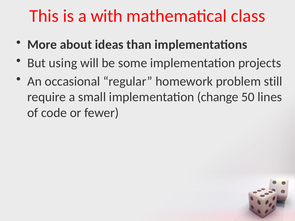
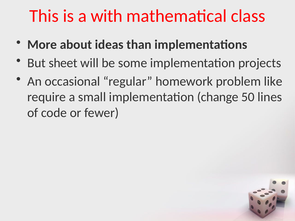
using: using -> sheet (63, 63)
still: still -> like (273, 81)
